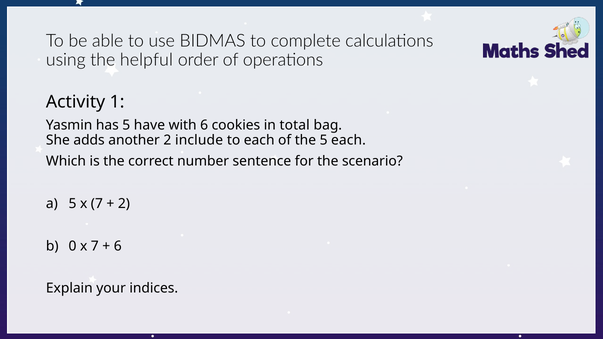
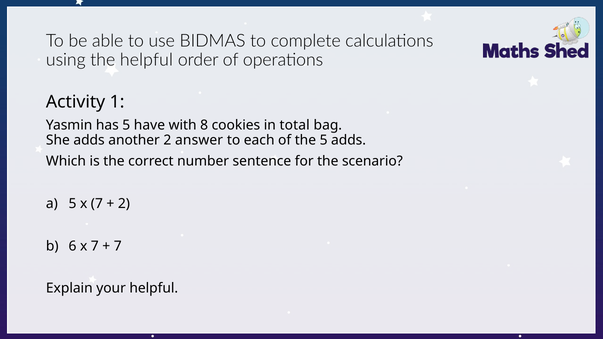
with 6: 6 -> 8 (204, 125)
include: include -> answer (199, 140)
5 each: each -> adds (349, 140)
0: 0 -> 6 (73, 246)
6: 6 -> 7 (118, 246)
your indices: indices -> helpful (154, 289)
